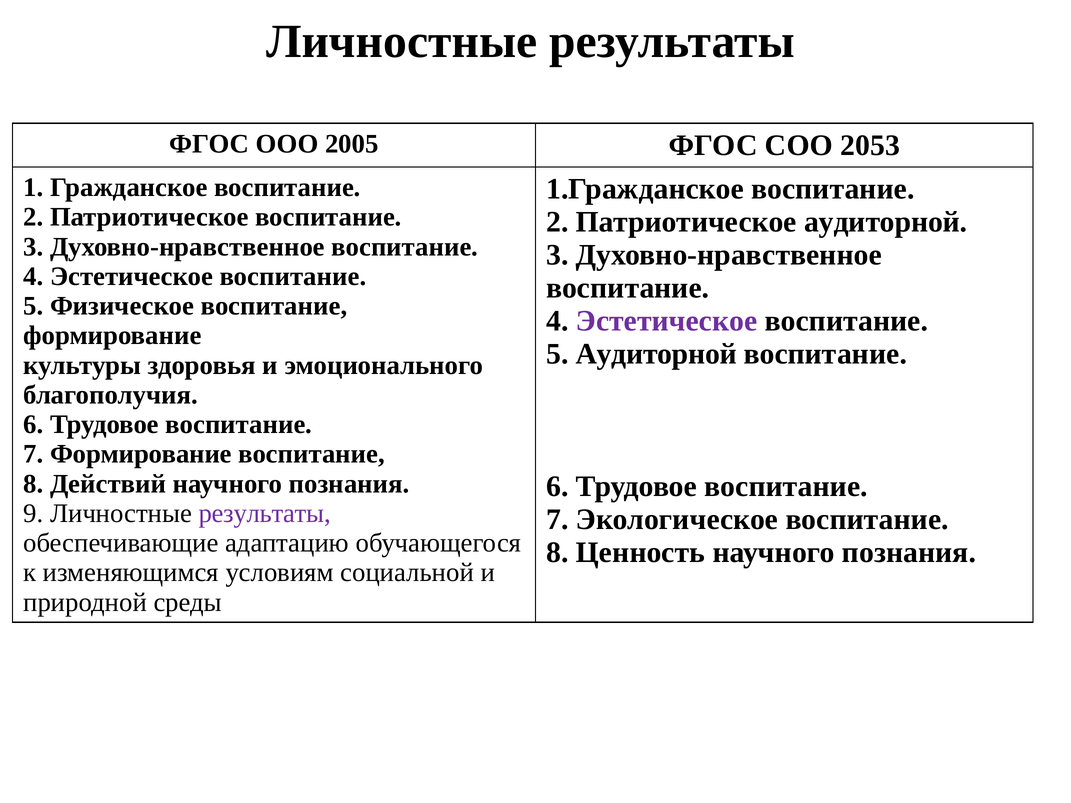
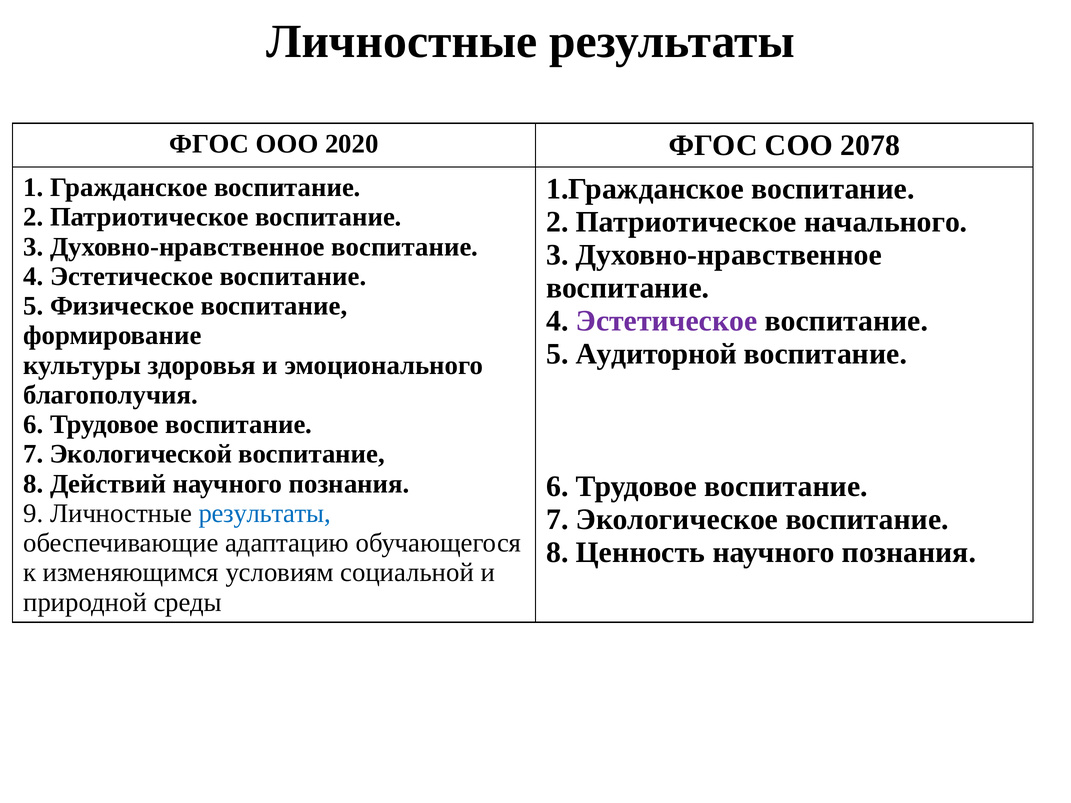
2005: 2005 -> 2020 (352, 144)
2053: 2053 -> 2078 (870, 145)
Патриотическое аудиторной: аудиторной -> начального (886, 222)
7 Формирование: Формирование -> Экологической (141, 454)
результаты colour: purple -> blue (265, 514)
